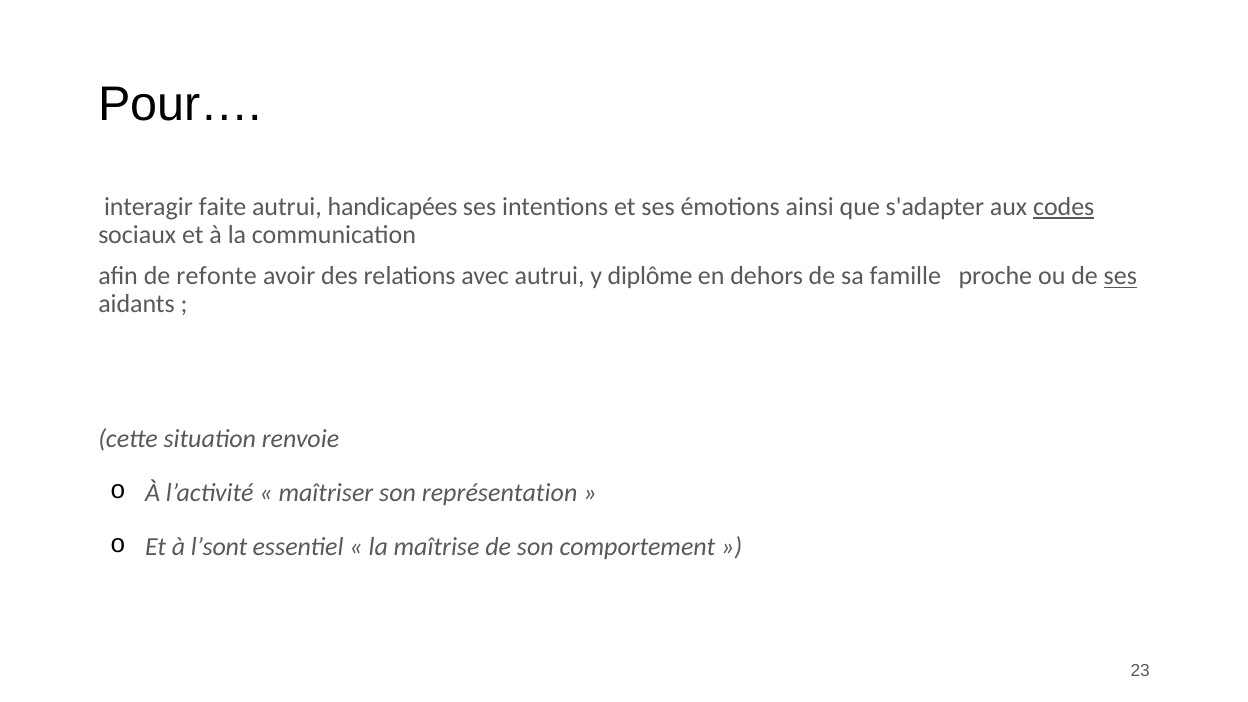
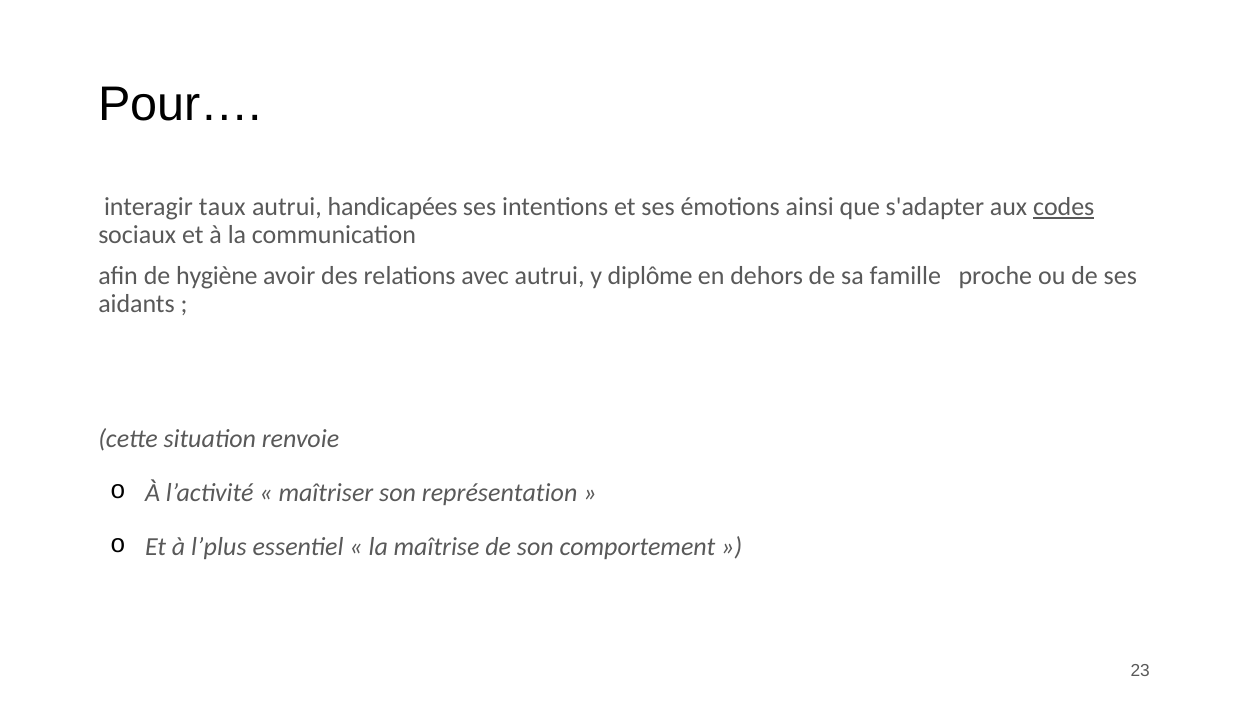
faite: faite -> taux (222, 207)
refonte: refonte -> hygiène (217, 276)
ses underline: present -> none (1120, 276)
l’sont: l’sont -> l’plus (219, 547)
